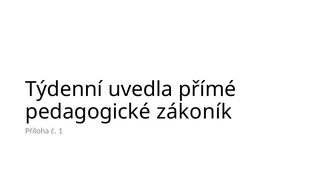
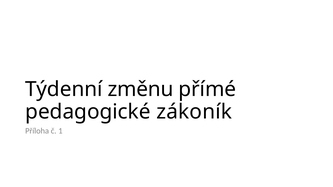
uvedla: uvedla -> změnu (141, 90)
